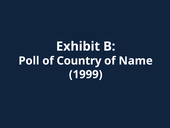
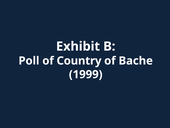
Name: Name -> Bache (136, 61)
